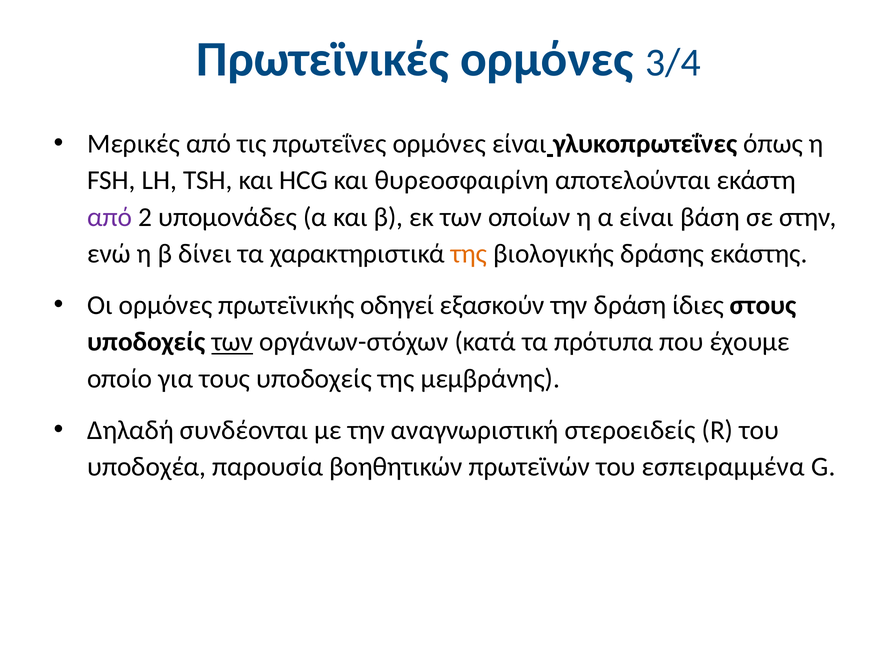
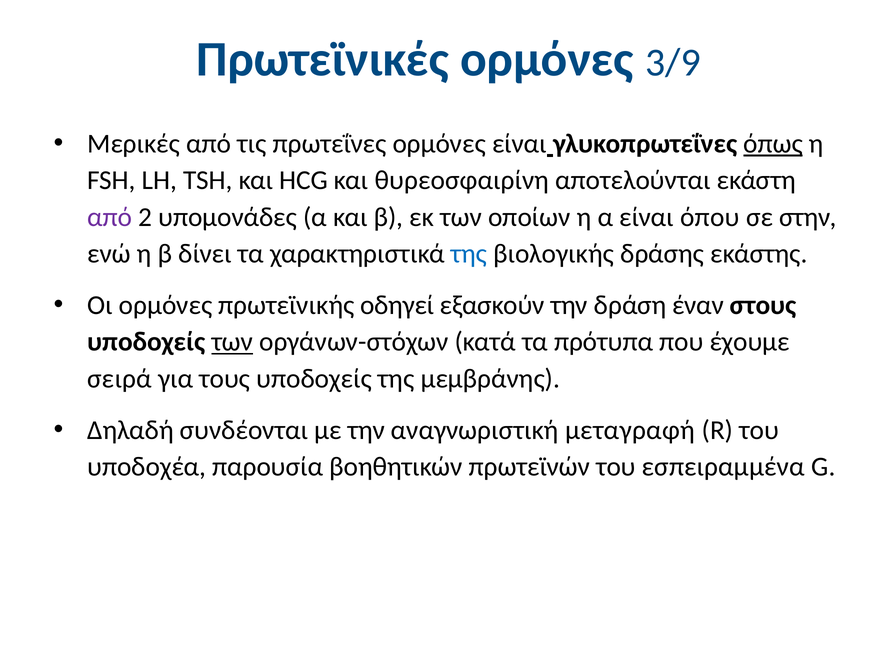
3/4: 3/4 -> 3/9 (673, 63)
όπως underline: none -> present (773, 144)
βάση: βάση -> όπου (710, 217)
της colour: orange -> blue (469, 254)
ίδιες: ίδιες -> έναν (698, 305)
οποίο: οποίο -> σειρά (120, 379)
στεροειδείς: στεροειδείς -> μεταγραφή (630, 430)
